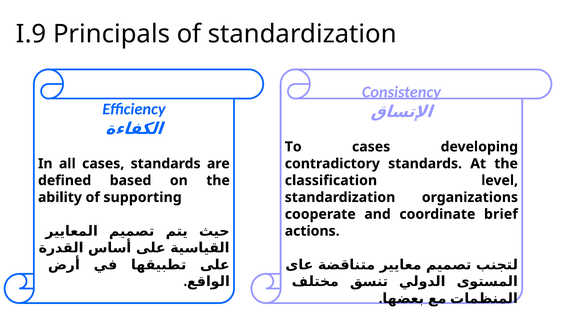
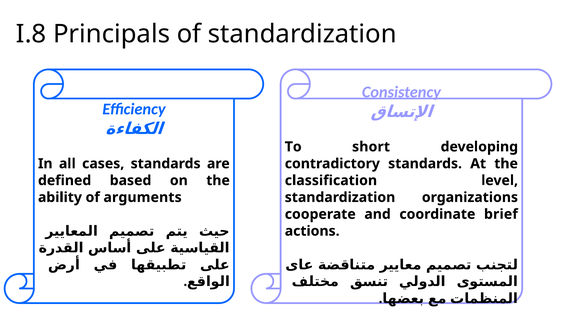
I.9: I.9 -> I.8 (31, 34)
To cases: cases -> short (371, 147)
supporting: supporting -> arguments (143, 197)
